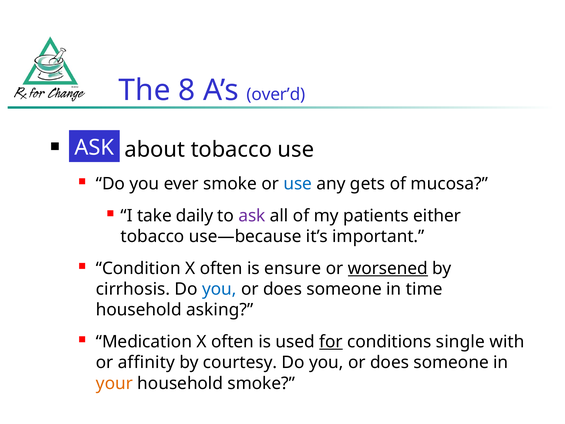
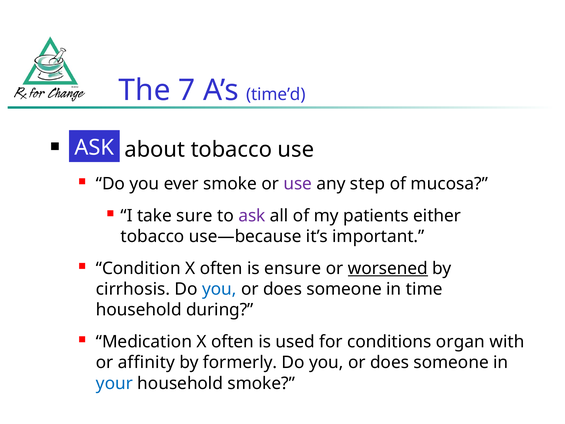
8: 8 -> 7 (187, 90)
over’d: over’d -> time’d (276, 94)
use colour: blue -> purple (298, 184)
gets: gets -> step (368, 184)
daily: daily -> sure (194, 216)
asking: asking -> during (220, 310)
for underline: present -> none (331, 342)
single: single -> organ (460, 342)
courtesy: courtesy -> formerly (240, 362)
your colour: orange -> blue (114, 383)
